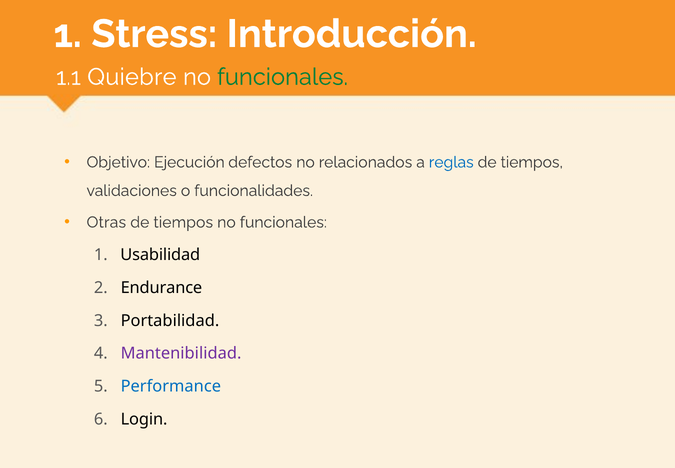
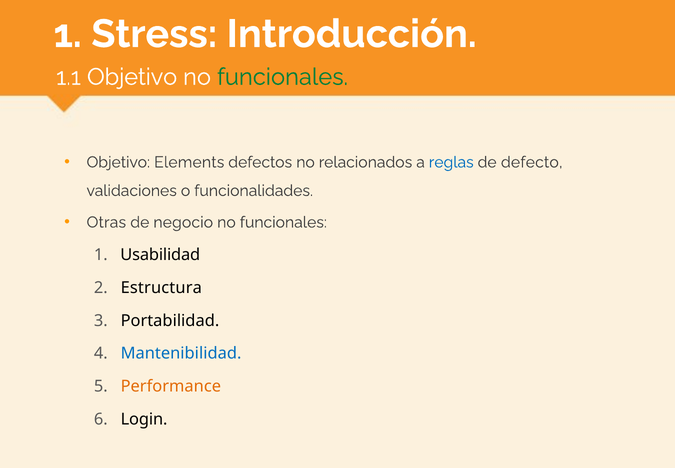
1.1 Quiebre: Quiebre -> Objetivo (132, 77)
Ejecución: Ejecución -> Elements (189, 162)
tiempos: tiempos -> defecto (532, 162)
tiempos: tiempos -> negocio (183, 222)
Endurance: Endurance -> Estructura (161, 288)
Mantenibilidad colour: purple -> blue (181, 353)
Performance colour: blue -> orange (171, 386)
